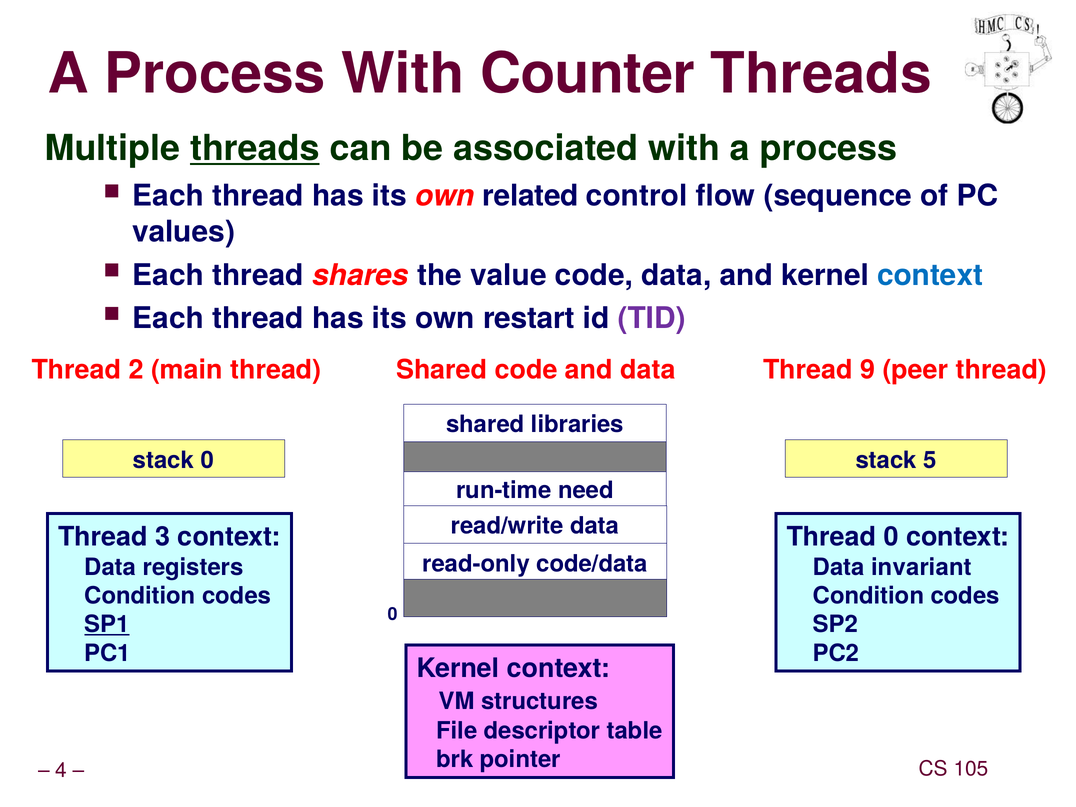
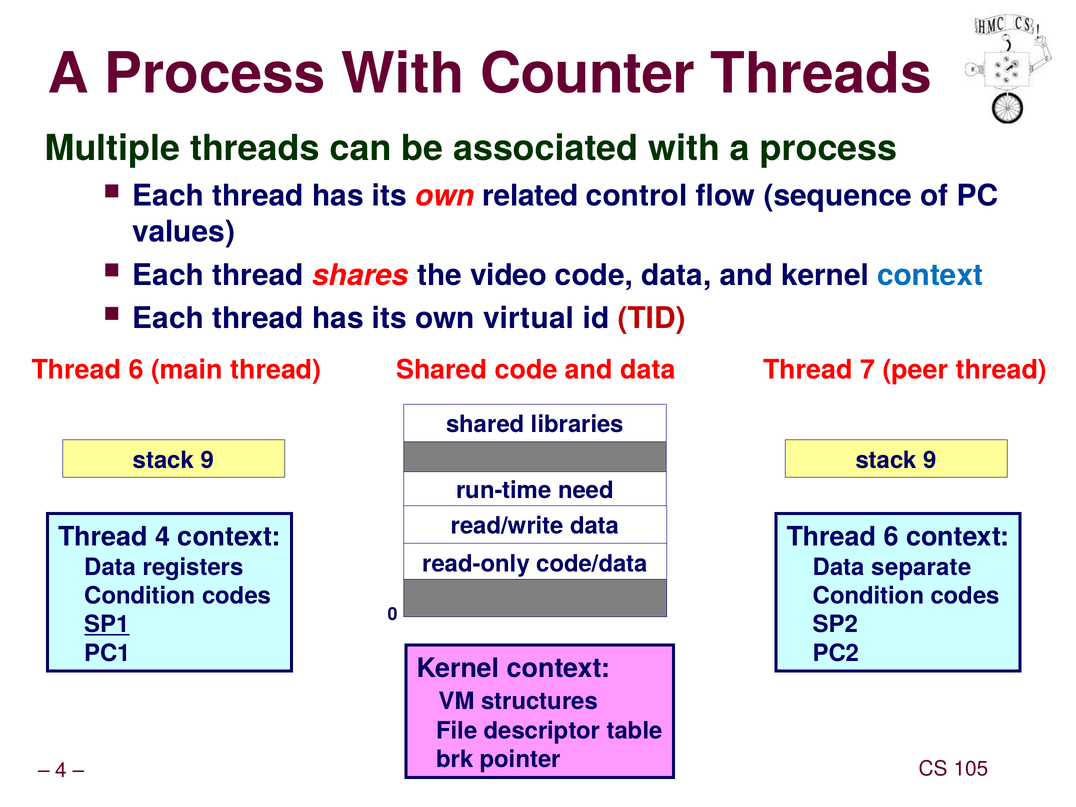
threads underline: present -> none (255, 148)
value: value -> video (509, 275)
restart: restart -> virtual (529, 318)
TID colour: purple -> red (652, 318)
2: 2 -> 6 (136, 370)
9: 9 -> 7 (868, 370)
0: 0 -> 9 (207, 460)
5: 5 -> 9 (930, 460)
Thread 3: 3 -> 4 (163, 537)
0: 0 -> 6 (891, 537)
invariant: invariant -> separate (921, 567)
